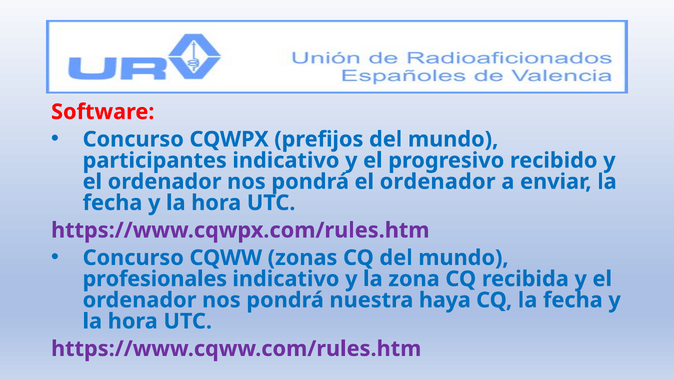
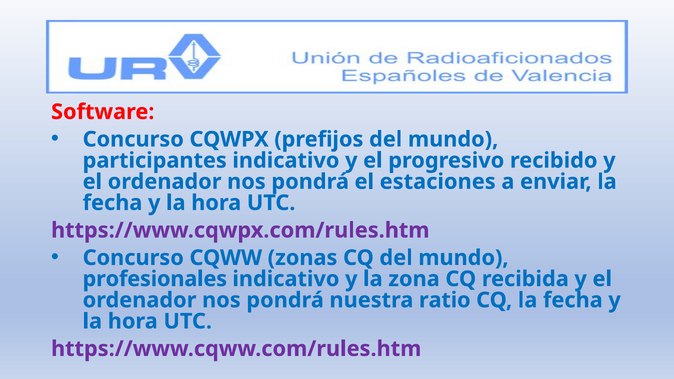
pondrá el ordenador: ordenador -> estaciones (438, 182)
haya: haya -> ratio (445, 300)
